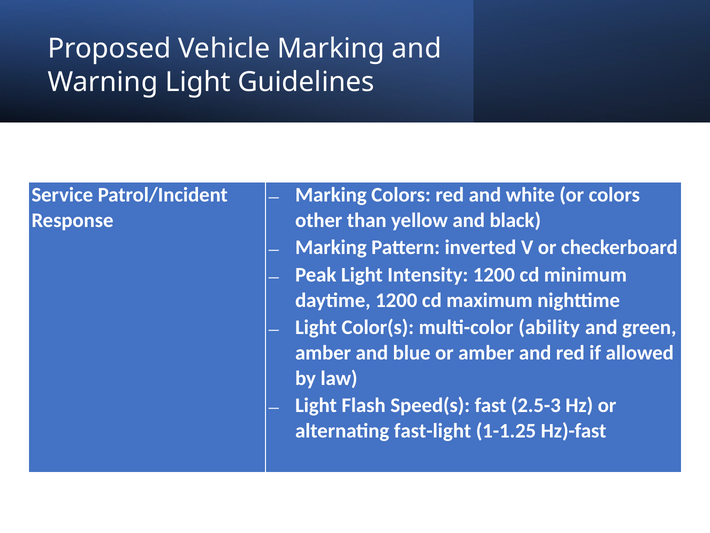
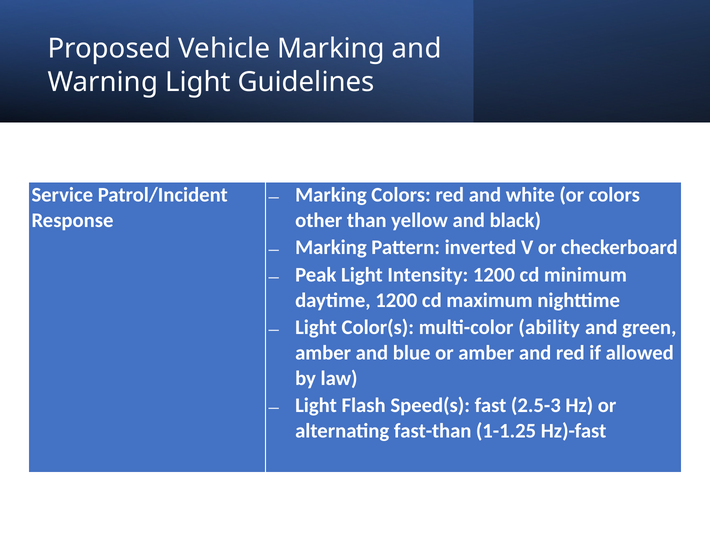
fast-light: fast-light -> fast-than (433, 430)
